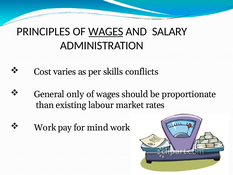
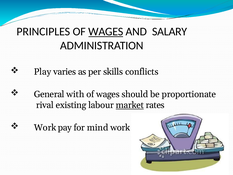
Cost: Cost -> Play (43, 72)
only: only -> with (75, 94)
than: than -> rival (45, 105)
market underline: none -> present (130, 105)
